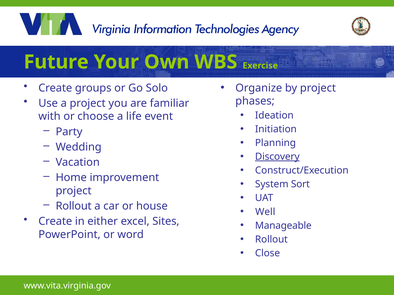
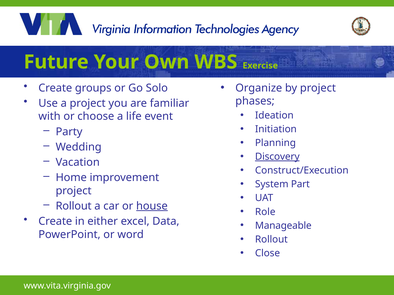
Sort: Sort -> Part (300, 185)
house underline: none -> present (152, 206)
Well: Well -> Role (265, 212)
Sites: Sites -> Data (166, 222)
